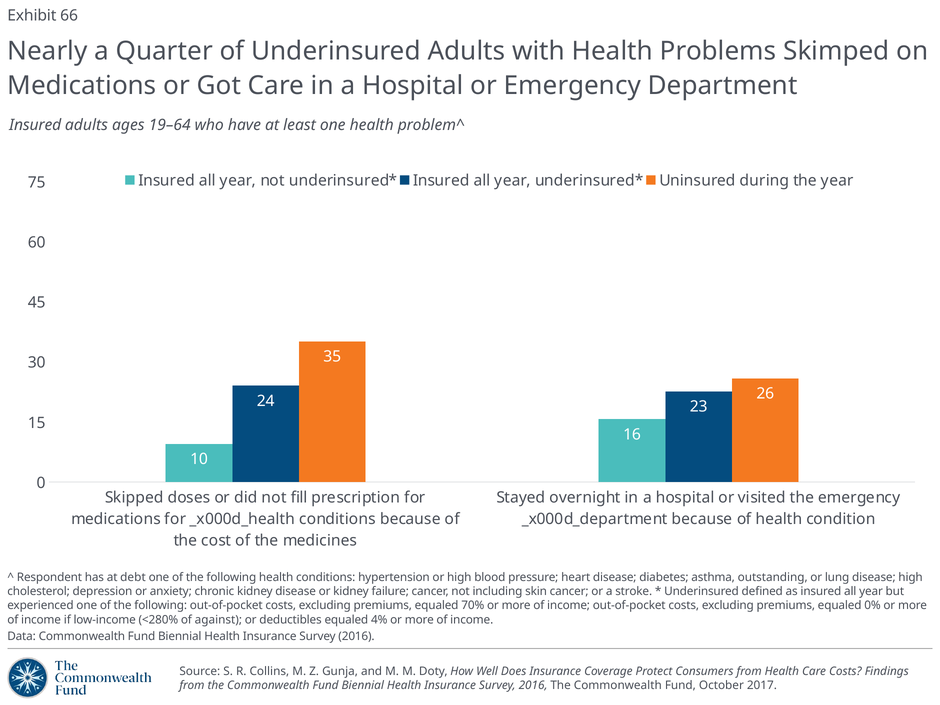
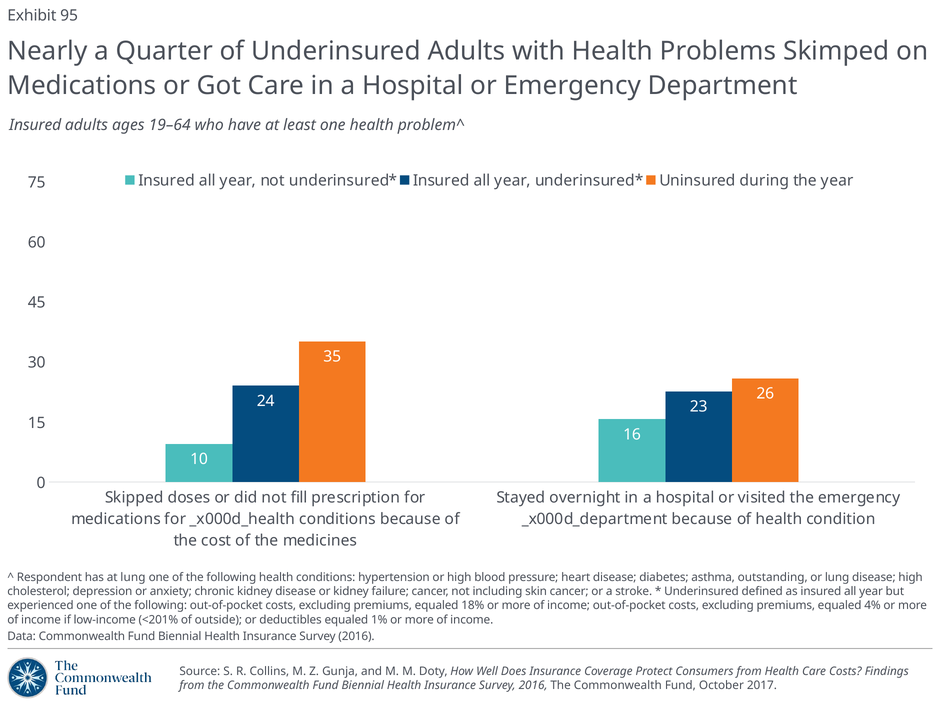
66: 66 -> 95 (69, 16)
at debt: debt -> lung (133, 577)
70%: 70% -> 18% (473, 606)
0%: 0% -> 4% (872, 606)
<280%: <280% -> <201% (158, 620)
against: against -> outside (218, 620)
4%: 4% -> 1% (379, 620)
